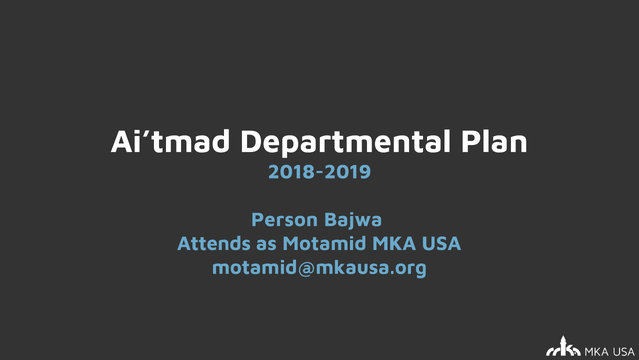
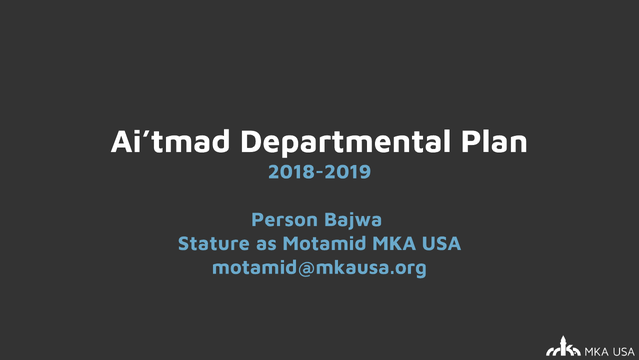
Attends: Attends -> Stature (214, 243)
